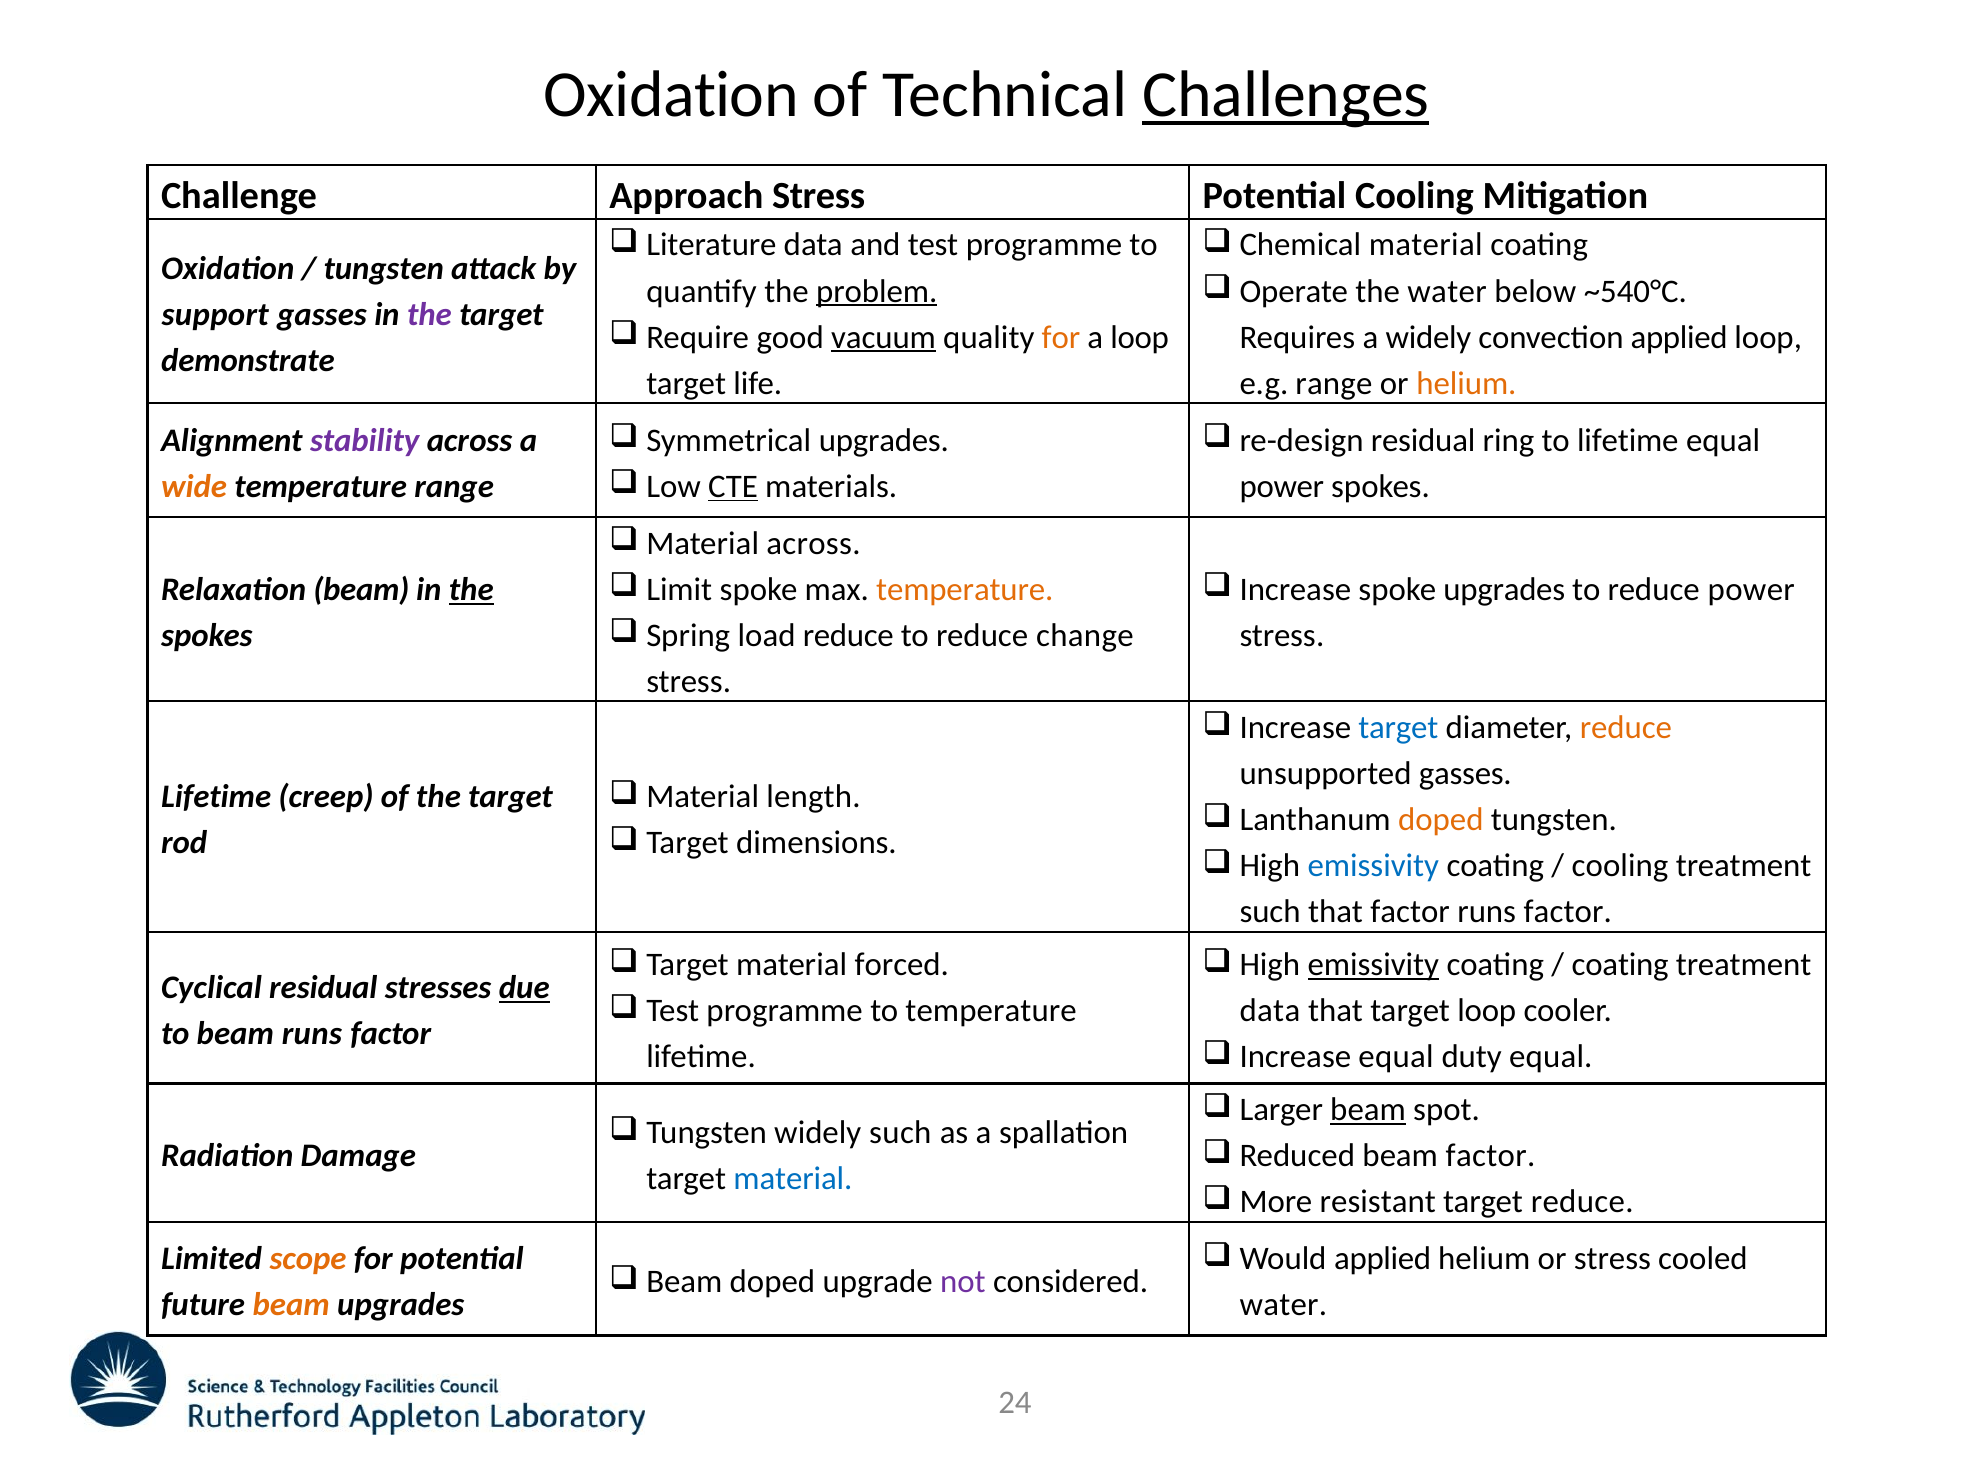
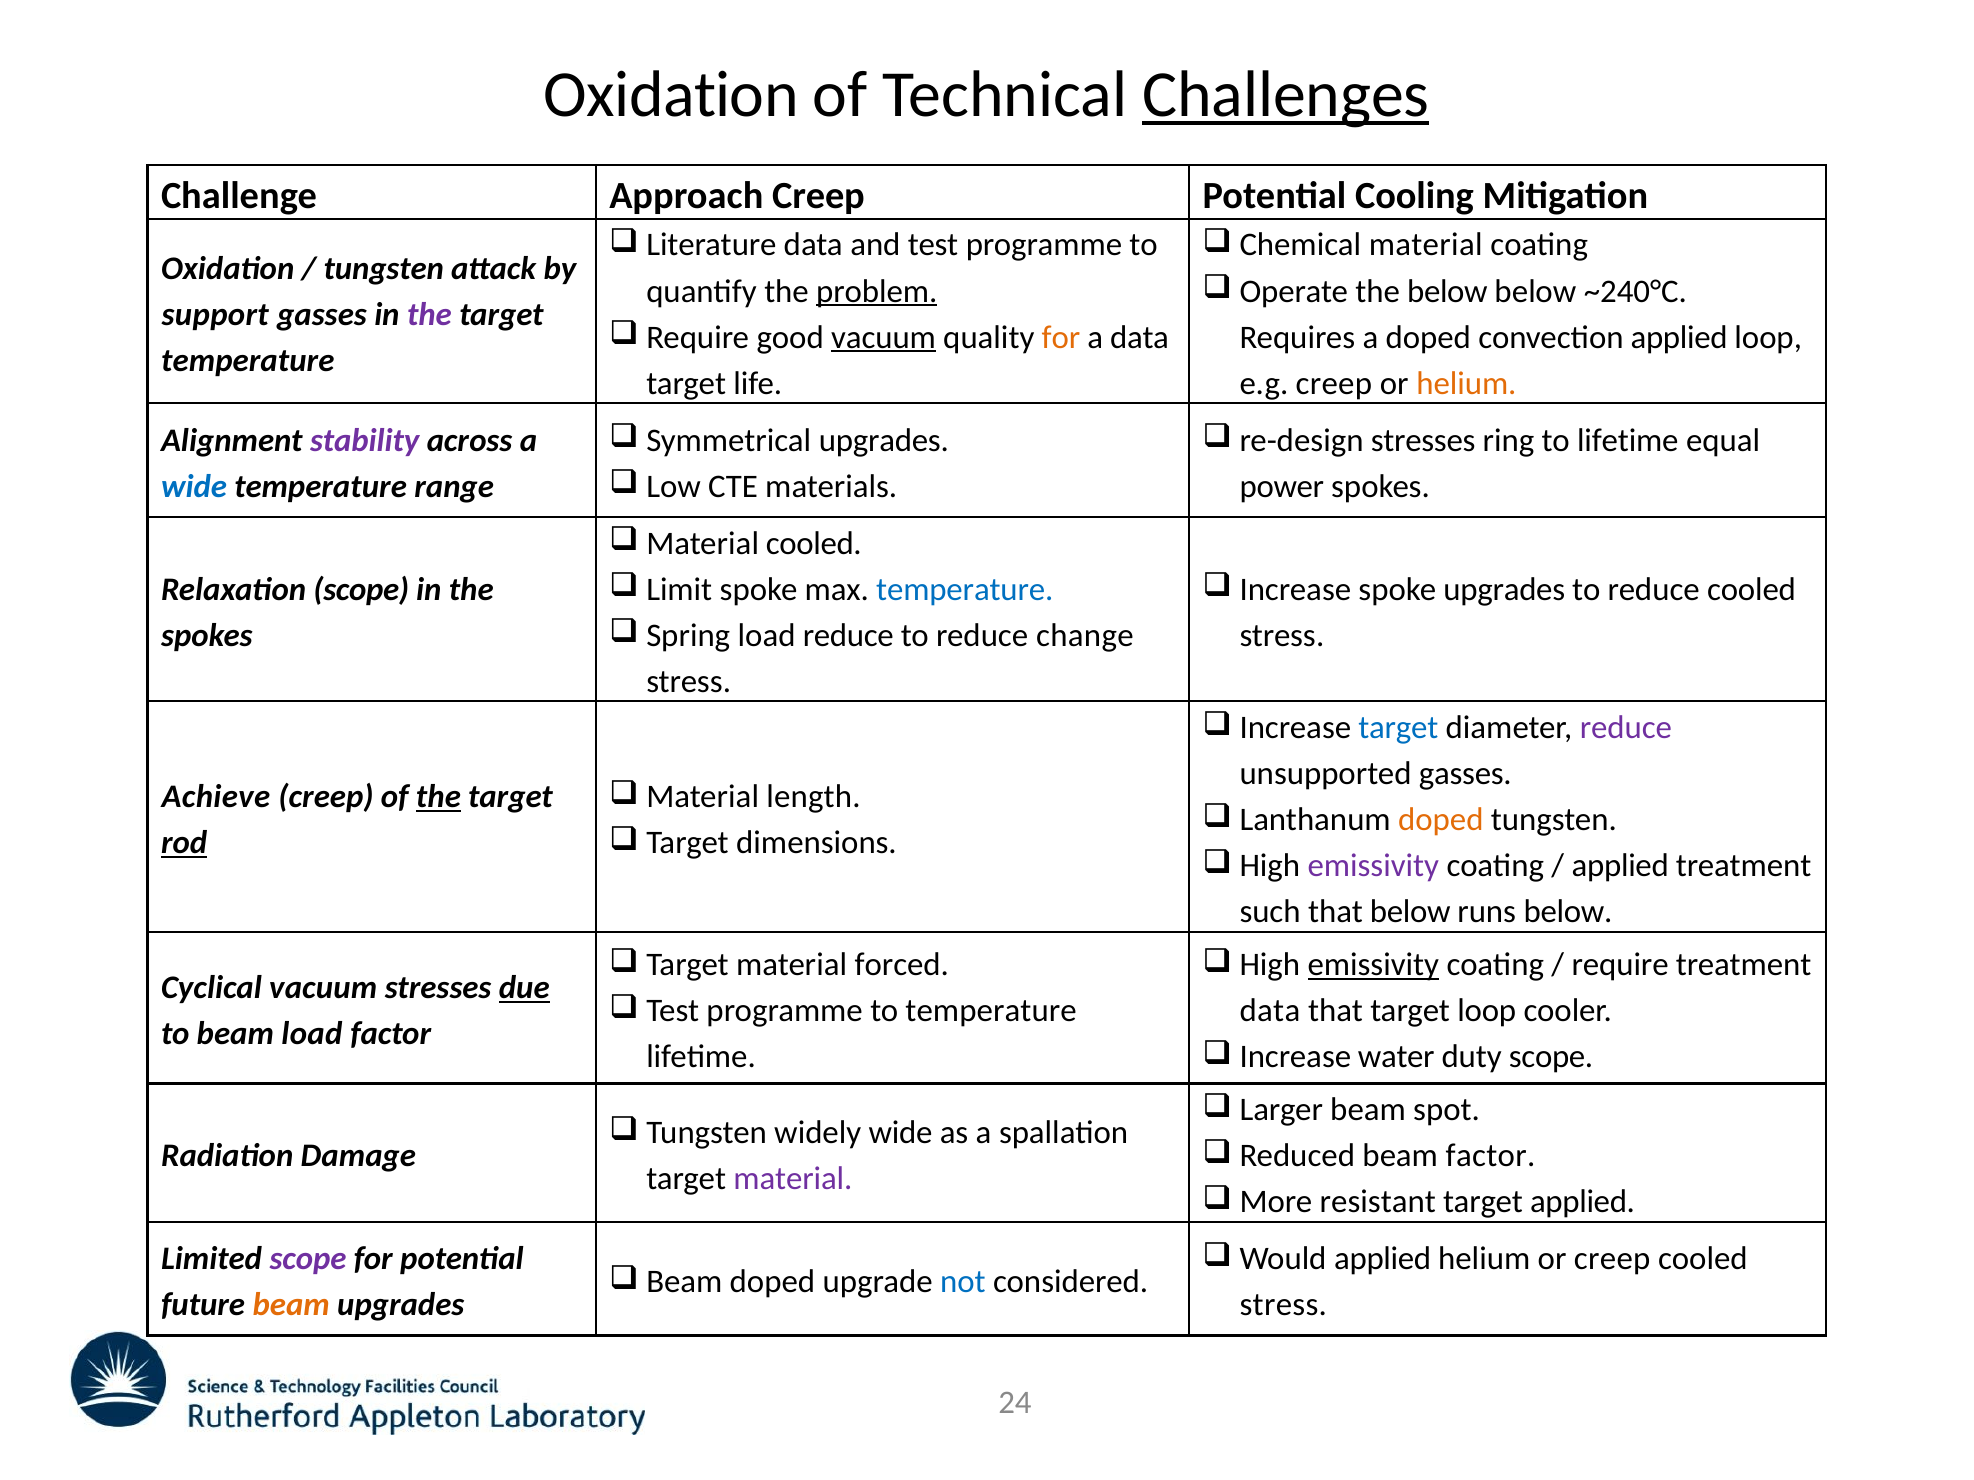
Approach Stress: Stress -> Creep (818, 196)
the water: water -> below (1447, 291)
~540°C: ~540°C -> ~240°C (1635, 291)
a loop: loop -> data (1140, 337)
a widely: widely -> doped (1428, 337)
demonstrate: demonstrate -> temperature (248, 360)
e.g range: range -> creep (1334, 383)
residual: residual -> stresses (1423, 440)
CTE underline: present -> none (733, 487)
wide colour: orange -> blue (194, 487)
across: across -> cooled (814, 544)
temperature colour: orange -> blue (965, 590)
reduce power: power -> cooled (1752, 590)
Relaxation beam: beam -> scope (361, 590)
the underline: present -> none (471, 590)
reduce colour: orange -> purple (1626, 728)
Lifetime: Lifetime -> Achieve (216, 797)
the underline: none -> present (438, 797)
rod underline: none -> present (184, 843)
emissivity colour: blue -> purple (1373, 866)
cooling: cooling -> applied (1620, 866)
that factor: factor -> below (1410, 912)
factor: factor -> below (1568, 912)
coating: coating -> require (1620, 965)
Cyclical residual: residual -> vacuum (323, 988)
beam runs: runs -> load (312, 1034)
equal: equal -> water (1396, 1057)
duty equal: equal -> scope (1551, 1057)
beam underline: present -> none (1368, 1110)
widely such: such -> wide (901, 1133)
material colour: blue -> purple (793, 1179)
target reduce: reduce -> applied (1583, 1202)
or stress: stress -> creep (1612, 1259)
scope colour: orange -> purple (308, 1259)
not colour: purple -> blue (963, 1283)
water: water -> stress (1283, 1306)
